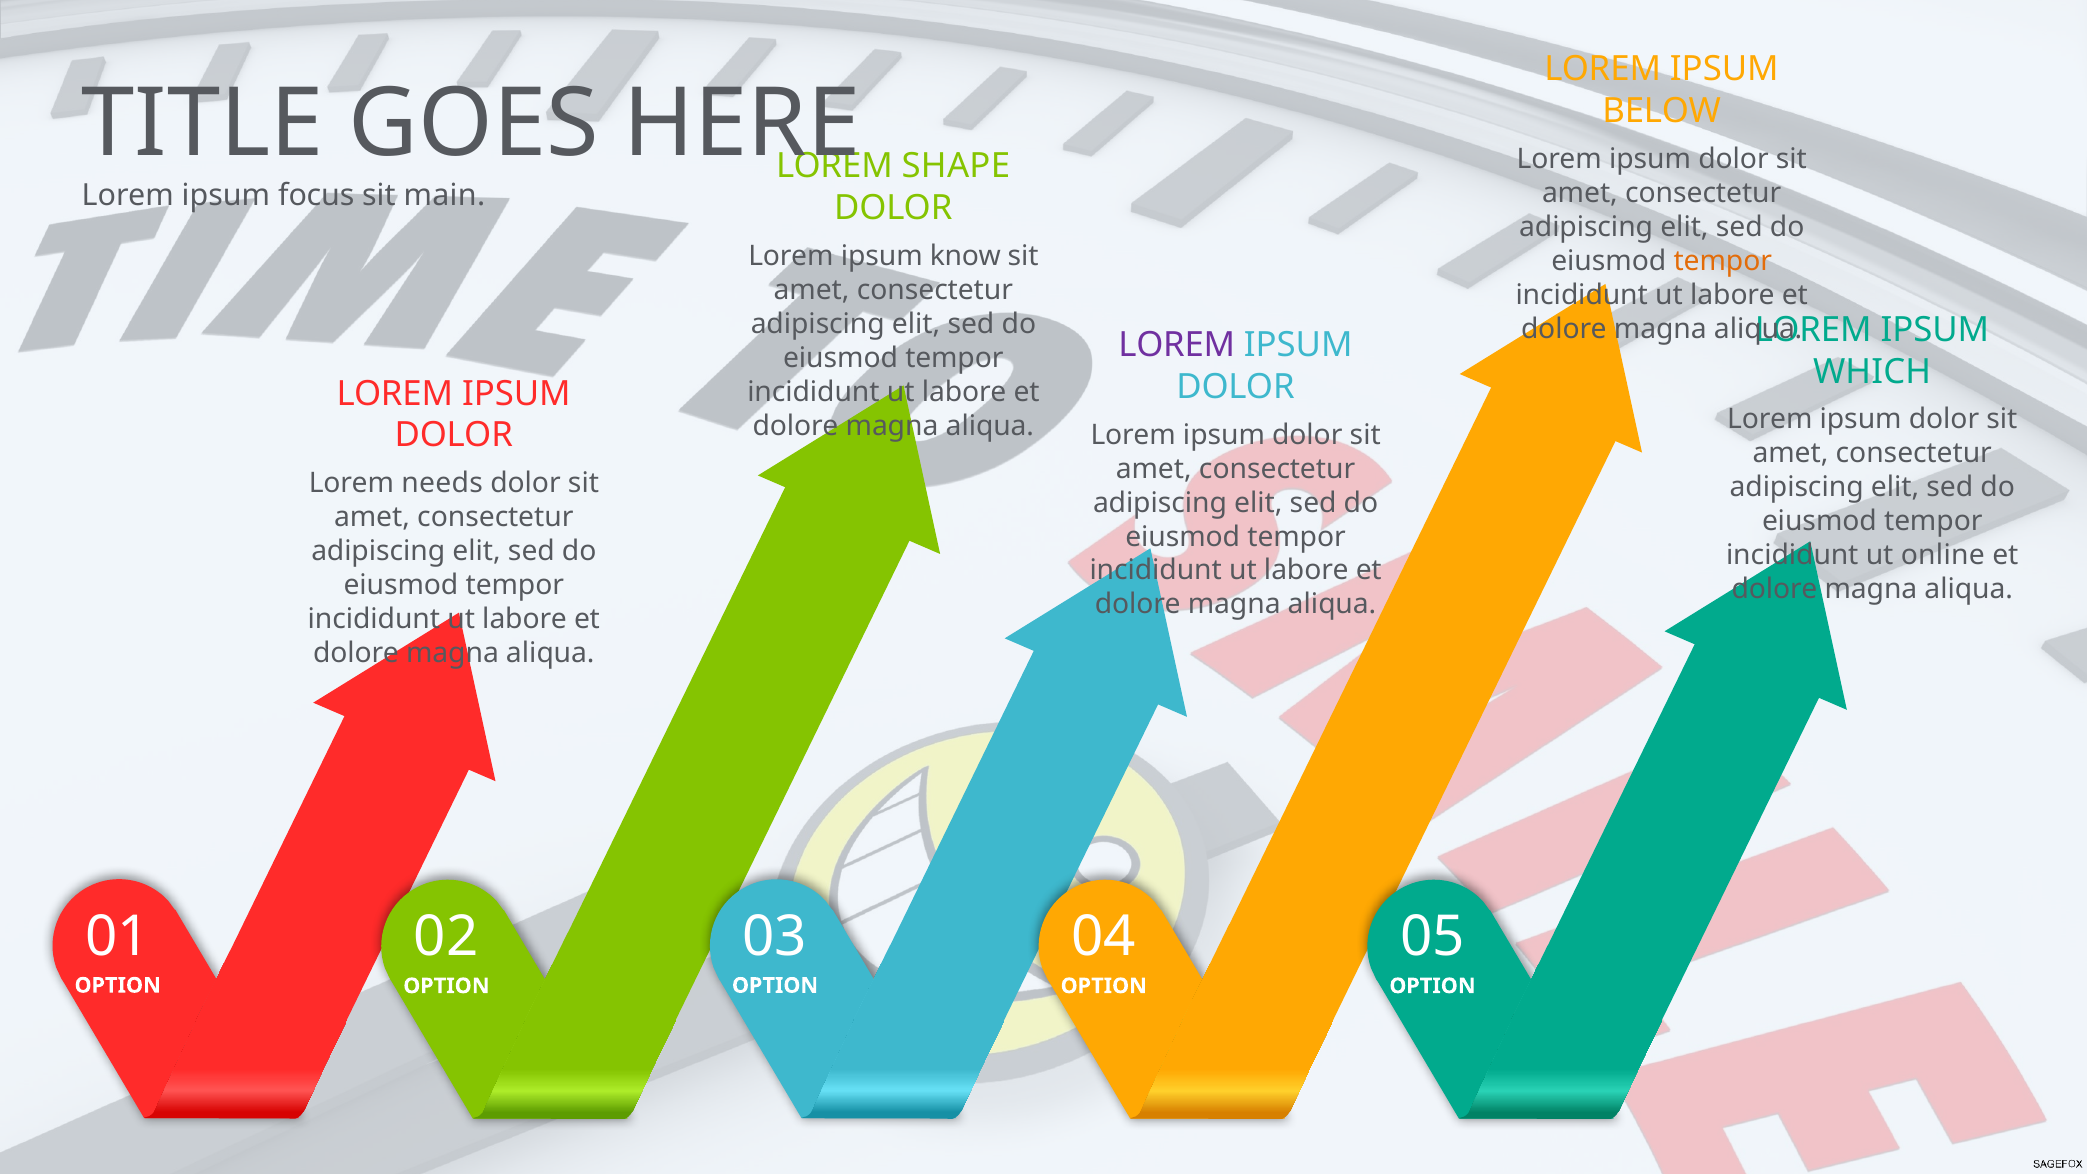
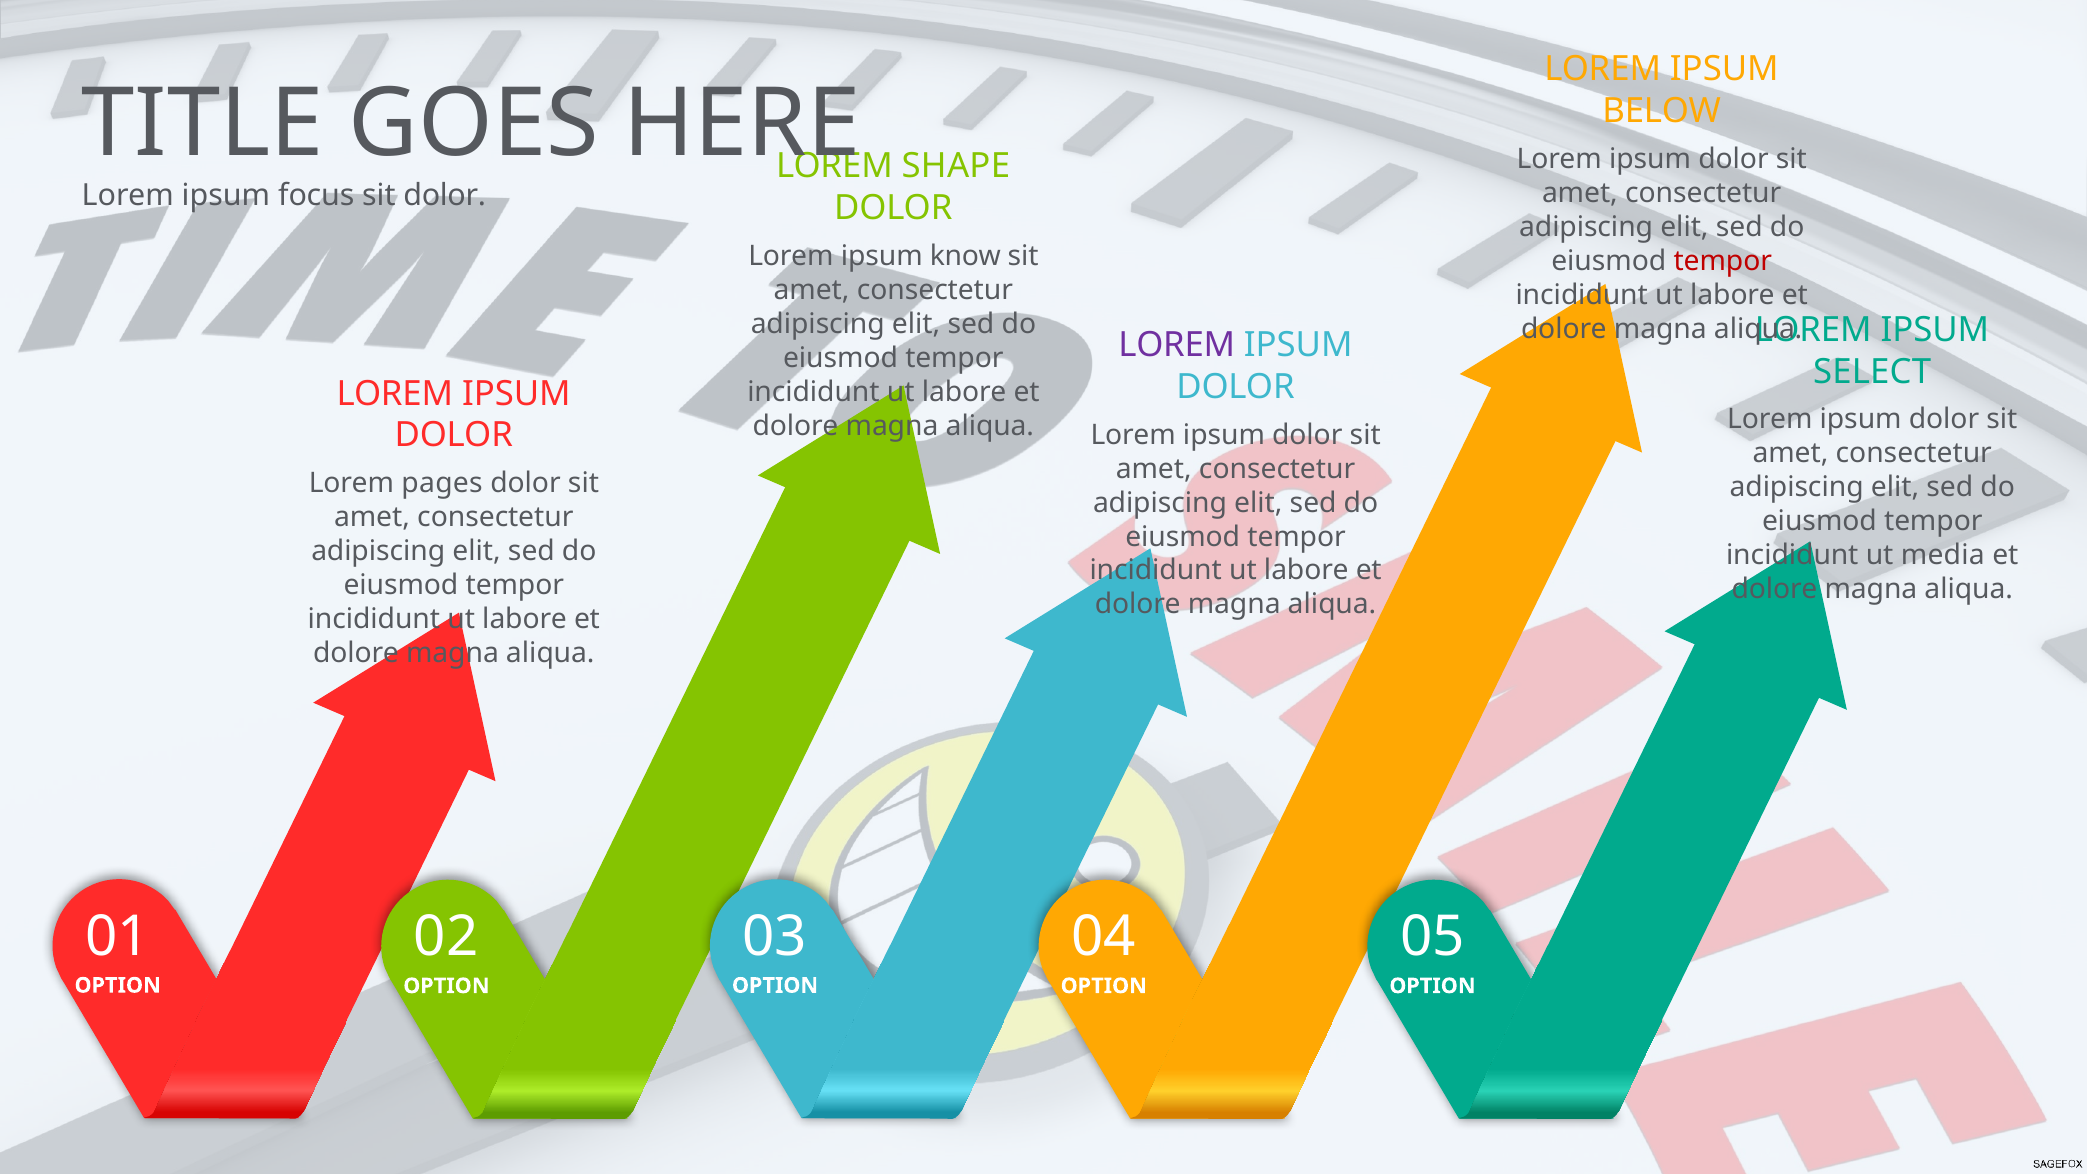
sit main: main -> dolor (445, 195)
tempor colour: orange -> red (1723, 261)
WHICH: WHICH -> SELECT (1872, 372)
needs: needs -> pages (442, 483)
online: online -> media (1943, 555)
